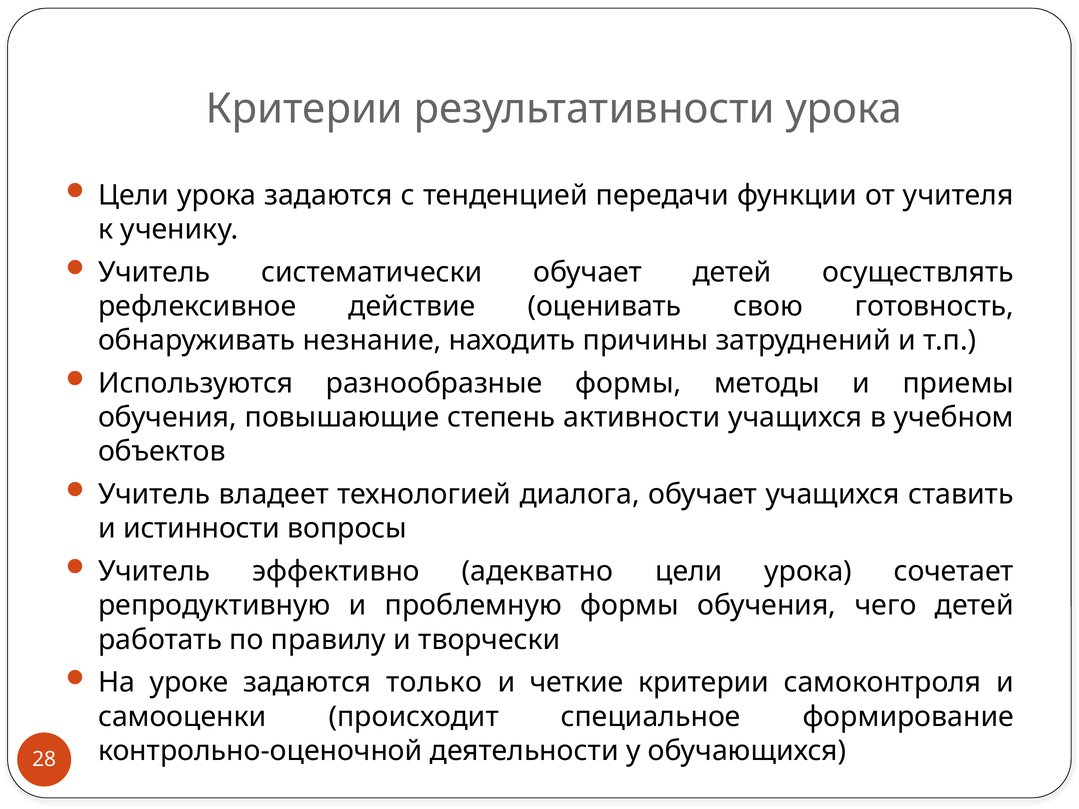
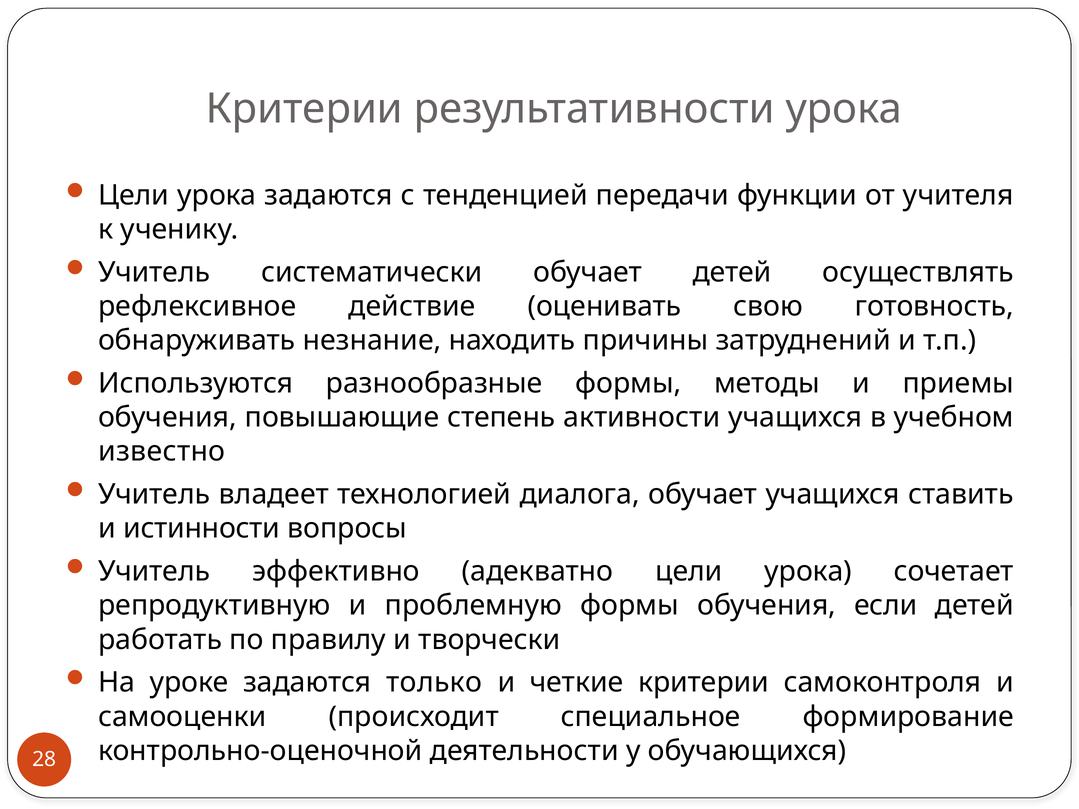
объектов: объектов -> известно (162, 452)
чего: чего -> если (886, 606)
